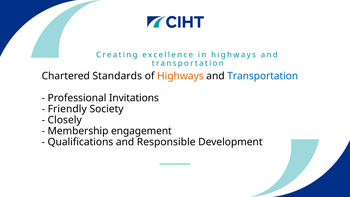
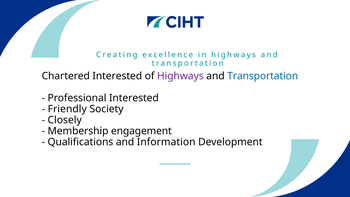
Chartered Standards: Standards -> Interested (117, 76)
Highways colour: orange -> purple (180, 76)
Professional Invitations: Invitations -> Interested (134, 98)
Responsible: Responsible -> Information (166, 142)
